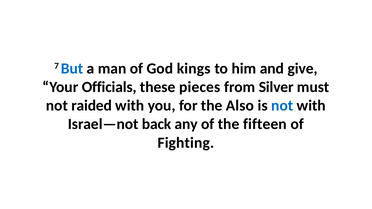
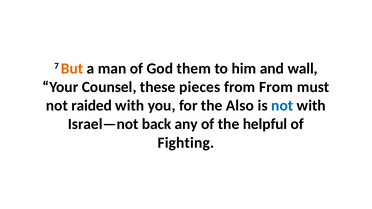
But colour: blue -> orange (72, 68)
kings: kings -> them (194, 68)
give: give -> wall (303, 68)
Officials: Officials -> Counsel (109, 87)
from Silver: Silver -> From (276, 87)
fifteen: fifteen -> helpful (265, 124)
